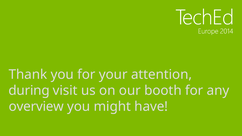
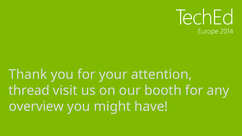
during: during -> thread (29, 91)
